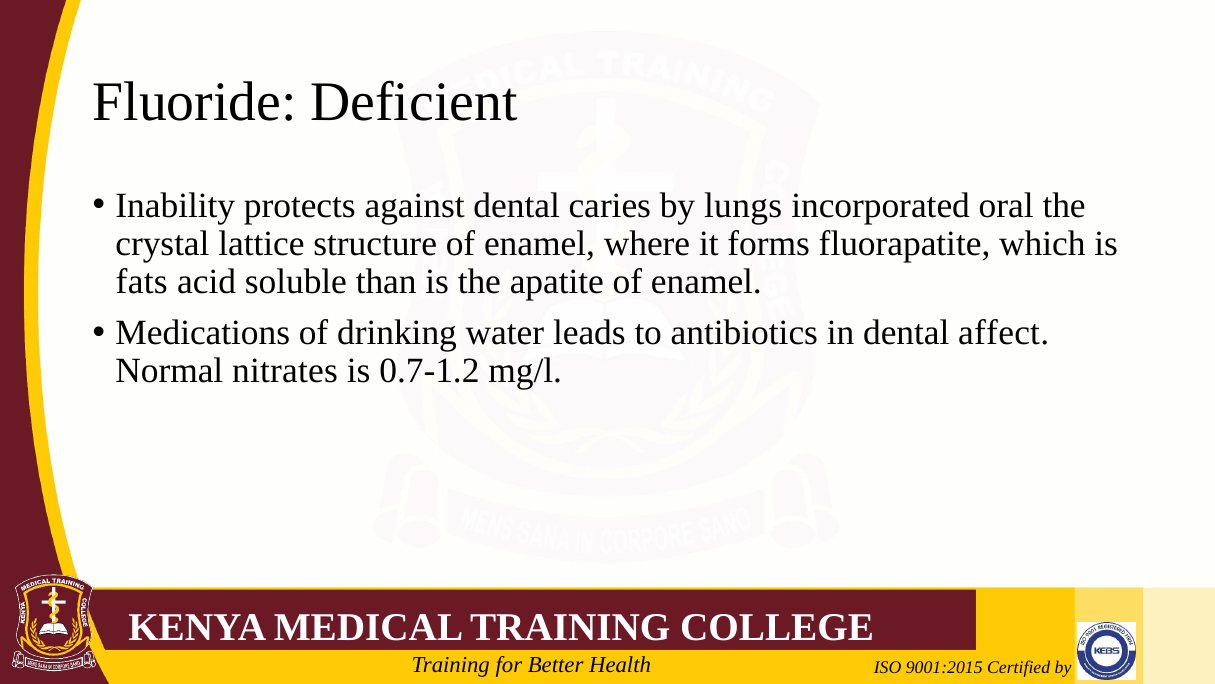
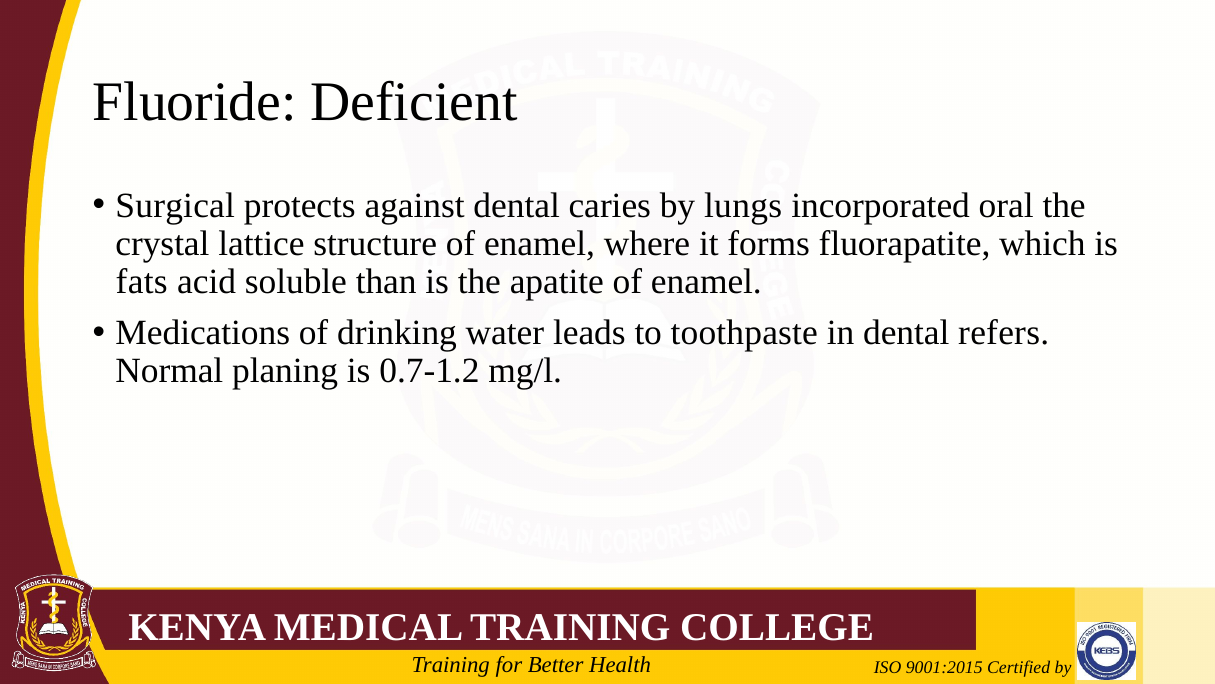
Inability: Inability -> Surgical (175, 205)
antibiotics: antibiotics -> toothpaste (744, 333)
affect: affect -> refers (1004, 333)
nitrates: nitrates -> planing (285, 371)
